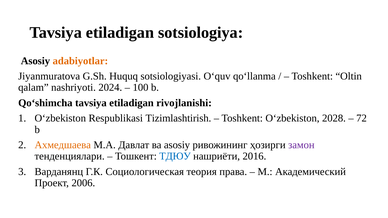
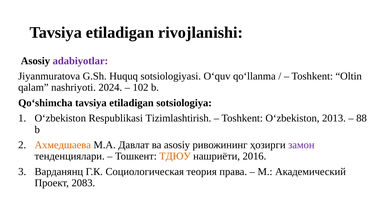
sotsiologiya: sotsiologiya -> rivojlanishi (201, 33)
adabiyotlar colour: orange -> purple (80, 61)
100: 100 -> 102 (141, 88)
rivojlanishi: rivojlanishi -> sotsiologiya (184, 103)
2028: 2028 -> 2013 (334, 118)
72: 72 -> 88 (362, 118)
ТДЮУ colour: blue -> orange (175, 156)
2006: 2006 -> 2083 (83, 183)
